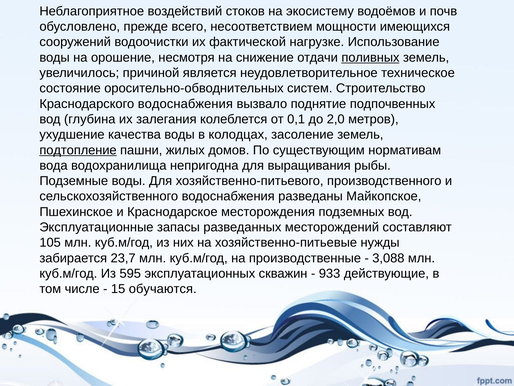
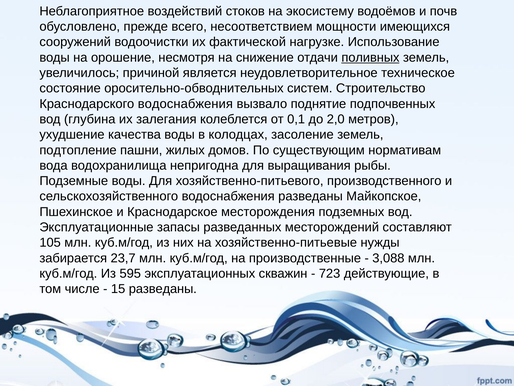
подтопление underline: present -> none (78, 150)
933: 933 -> 723 (330, 273)
15 обучаются: обучаются -> разведаны (163, 289)
